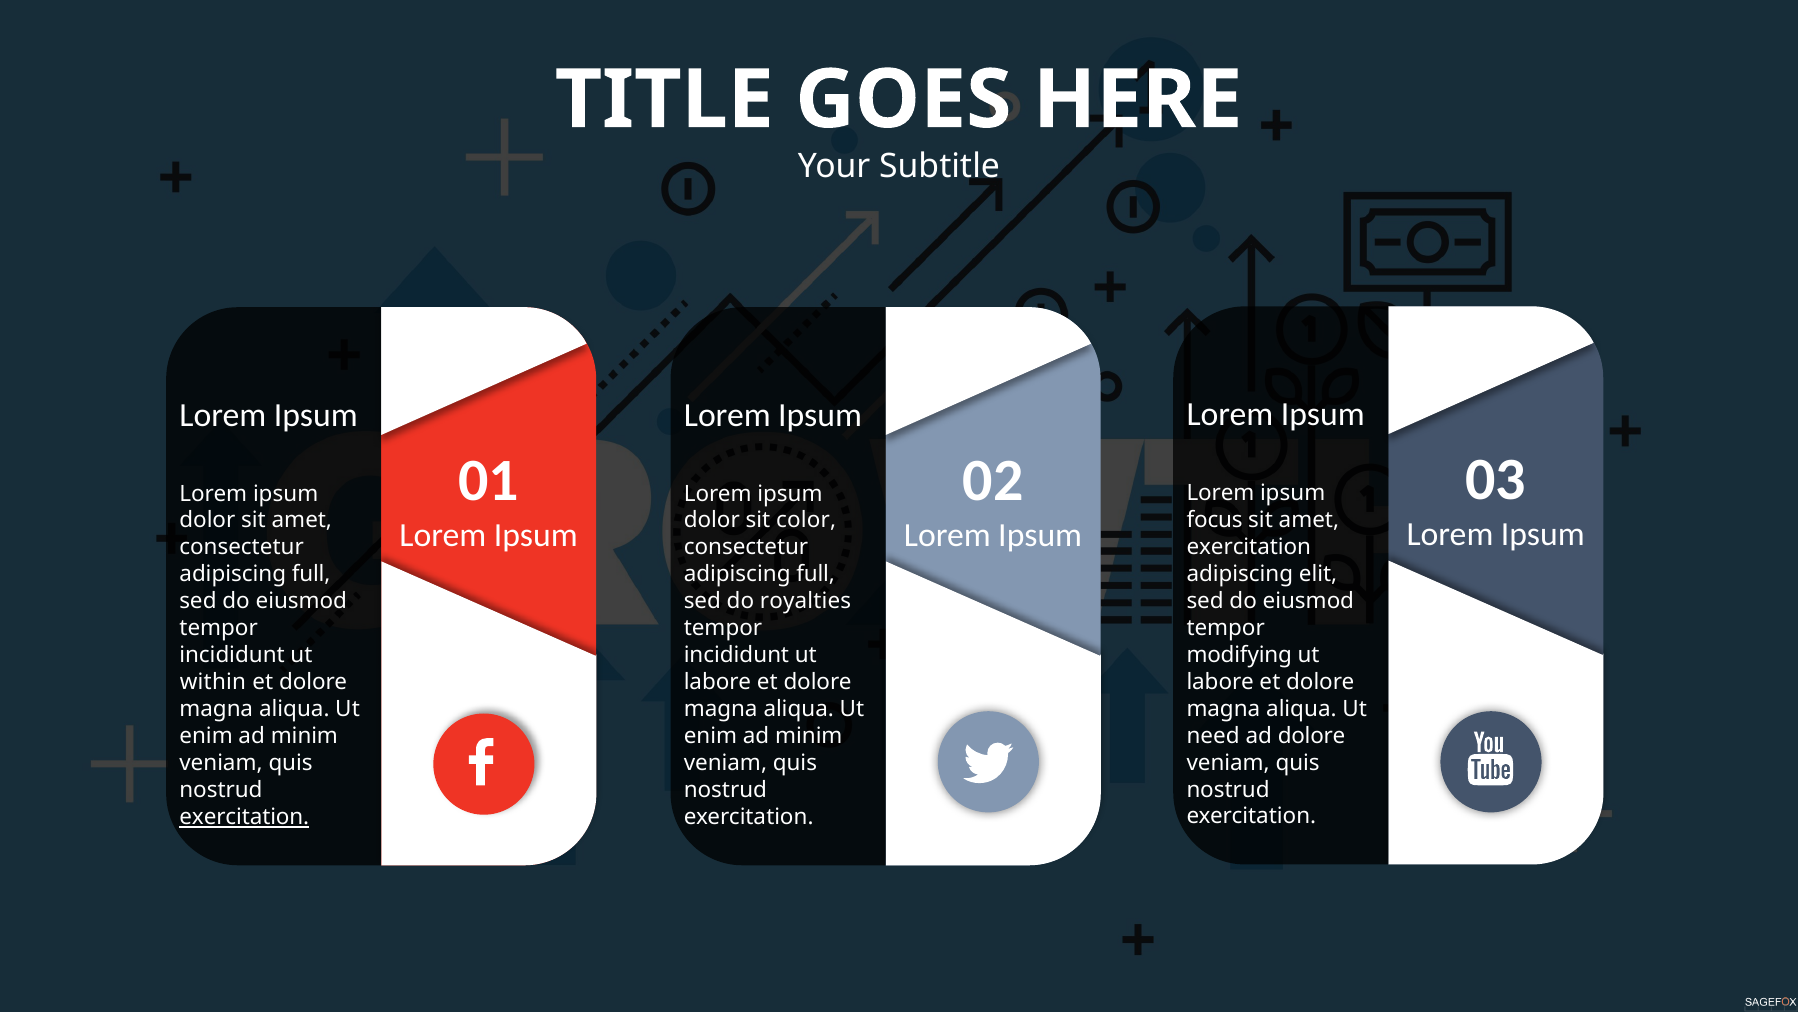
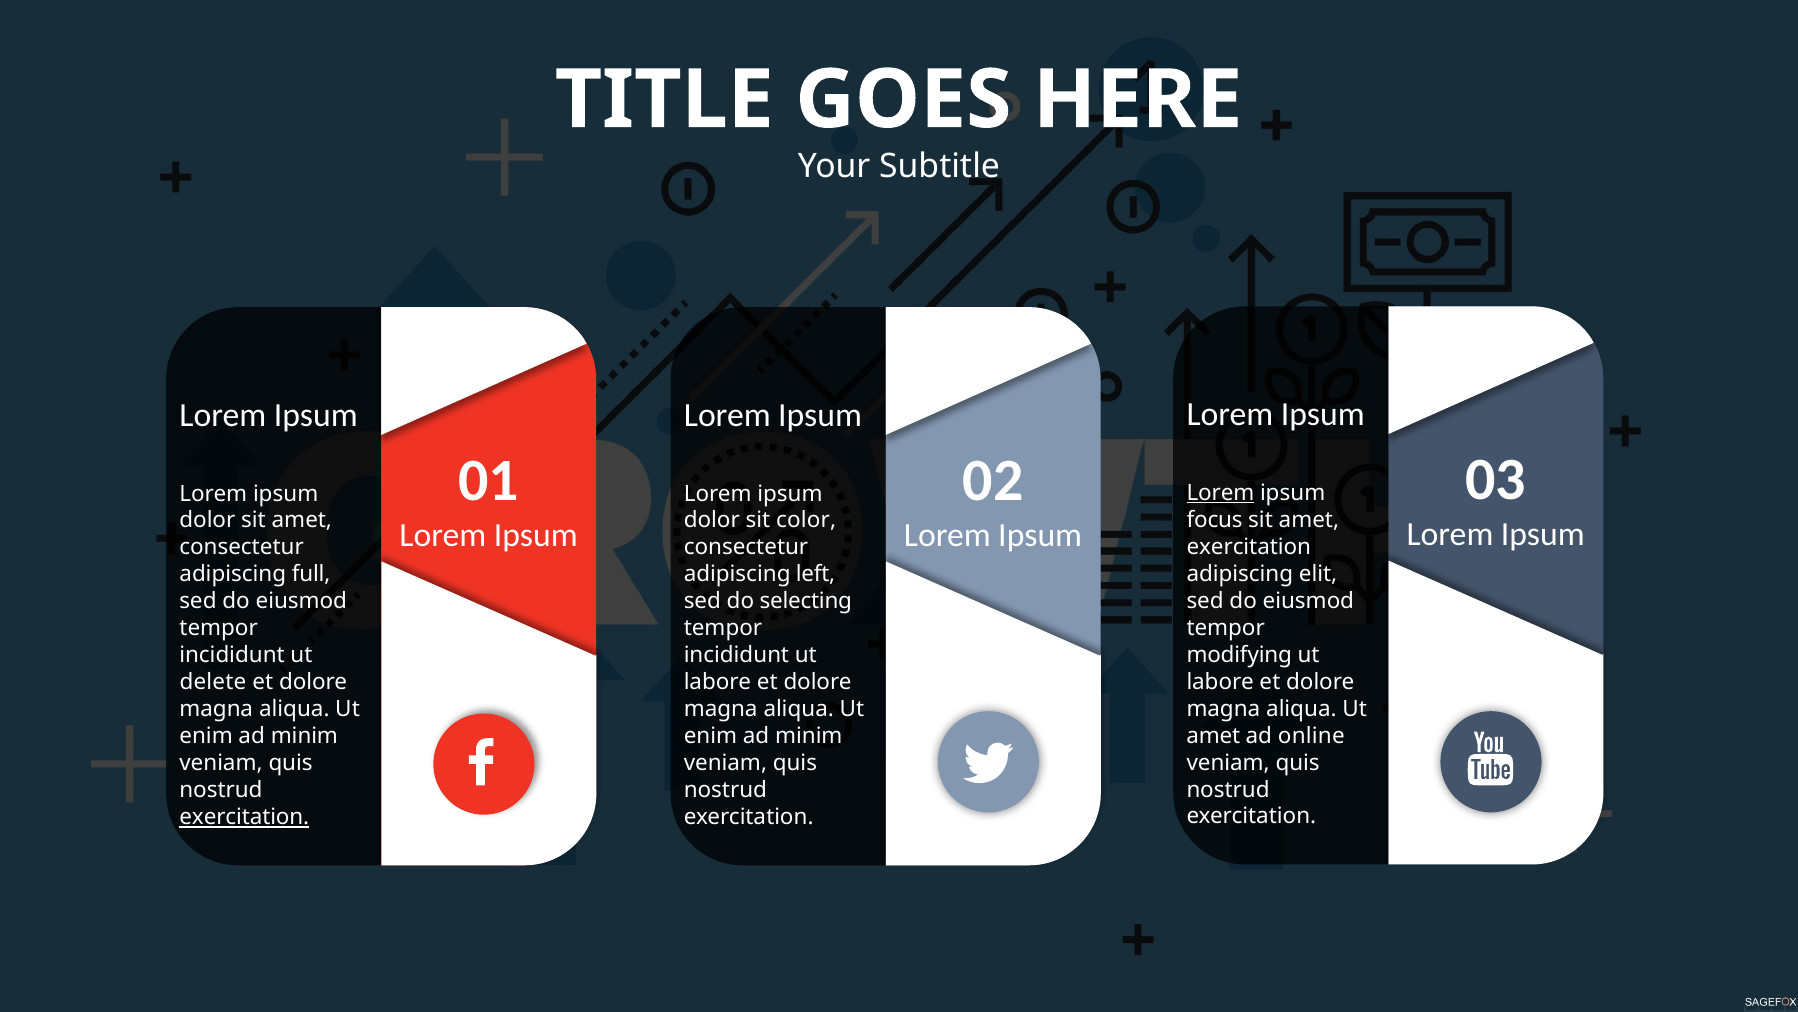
Lorem underline: none -> present (1220, 492)
full: full -> left (816, 574)
royalties: royalties -> selecting (806, 601)
within: within -> delete (213, 682)
need: need -> amet (1213, 735)
ad dolore: dolore -> online (1311, 735)
